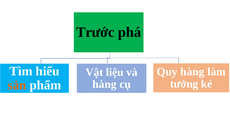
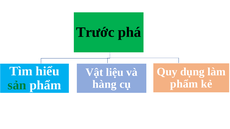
Quy hàng: hàng -> dụng (192, 72)
tưởng: tưởng -> phẩm (184, 84)
sản colour: orange -> green (17, 85)
